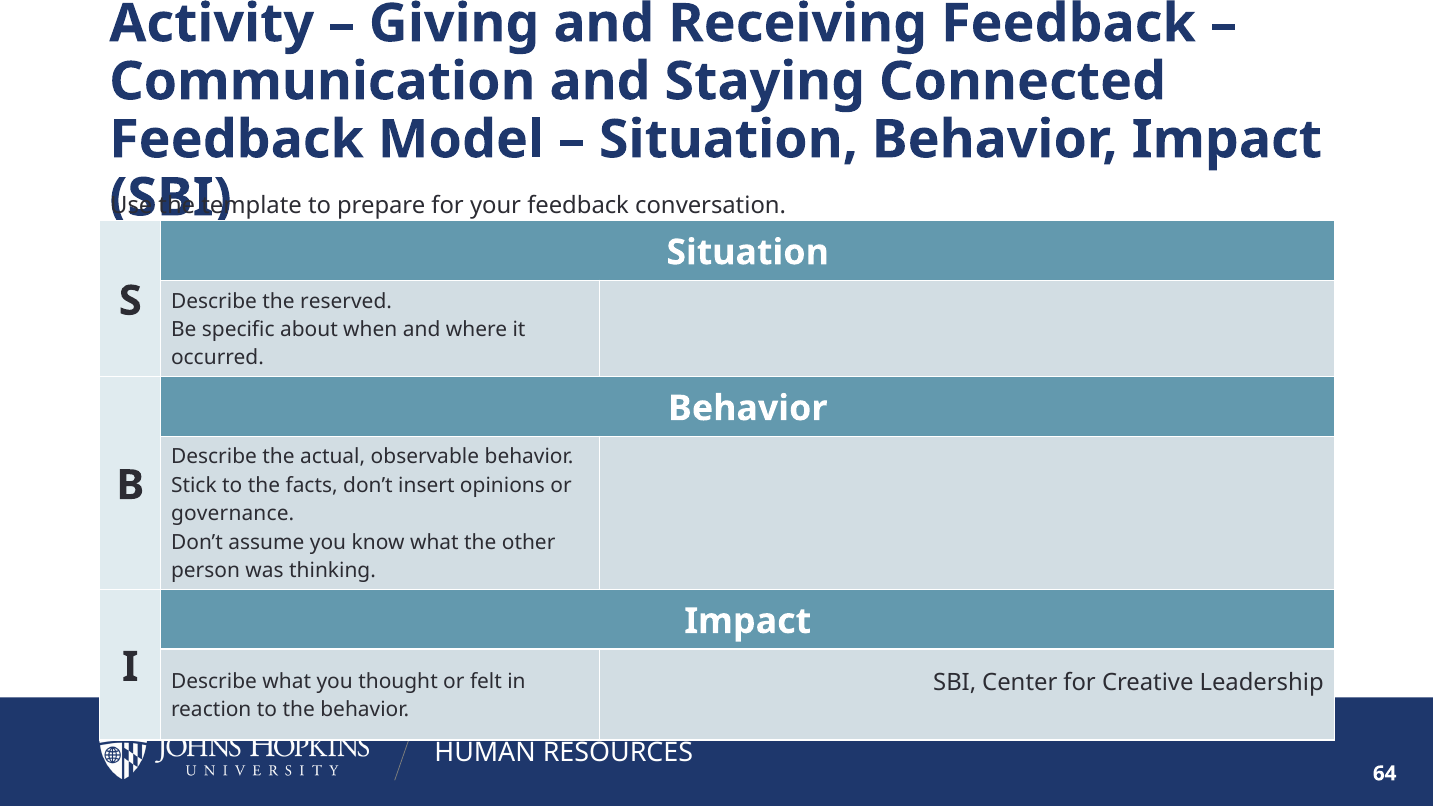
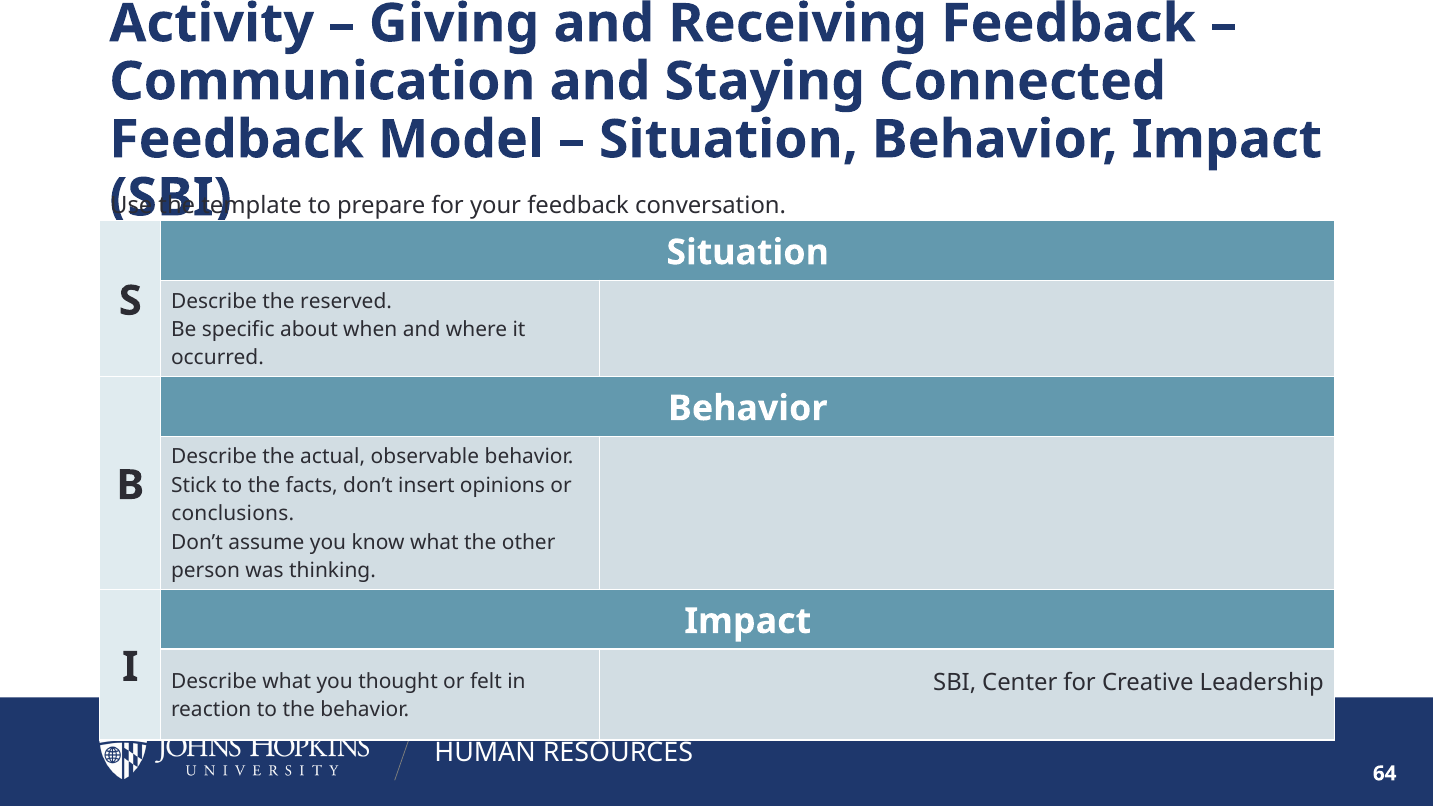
governance: governance -> conclusions (233, 514)
